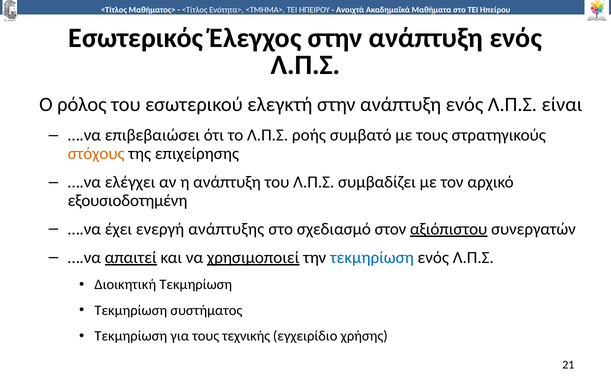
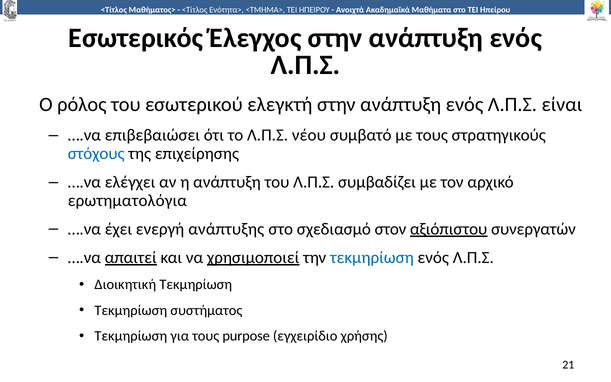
ροής: ροής -> νέου (309, 135)
στόχους colour: orange -> blue (96, 154)
εξουσιοδοτημένη: εξουσιοδοτημένη -> ερωτηματολόγια (127, 200)
τεχνικής: τεχνικής -> purpose (246, 336)
